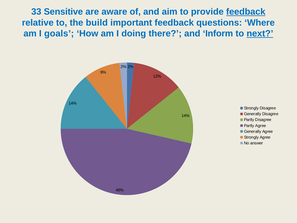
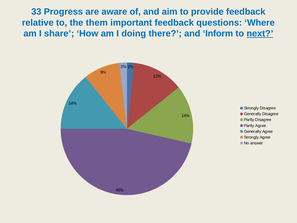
Sensitive: Sensitive -> Progress (63, 12)
feedback underline: present -> none (246, 12)
build: build -> them (97, 23)
goals: goals -> share (59, 34)
